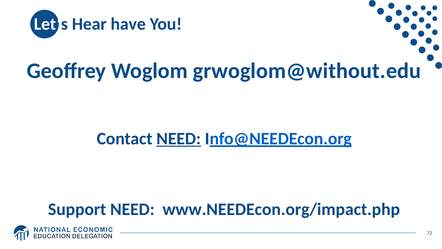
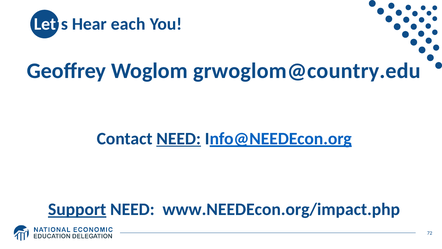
have: have -> each (128, 24)
grwoglom@without.edu: grwoglom@without.edu -> grwoglom@country.edu (307, 71)
Support underline: none -> present (77, 209)
